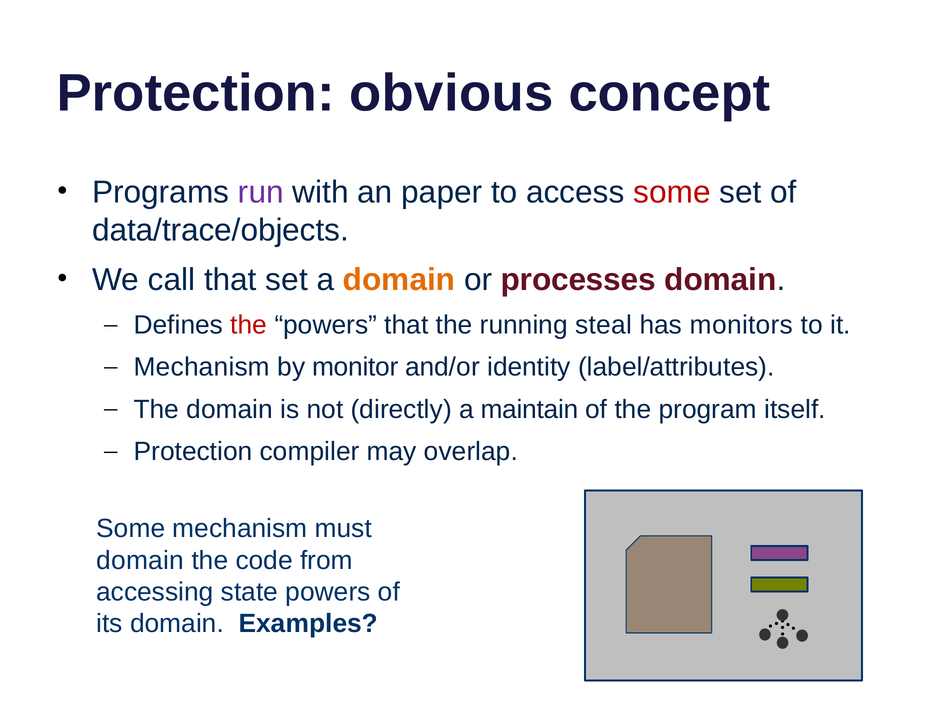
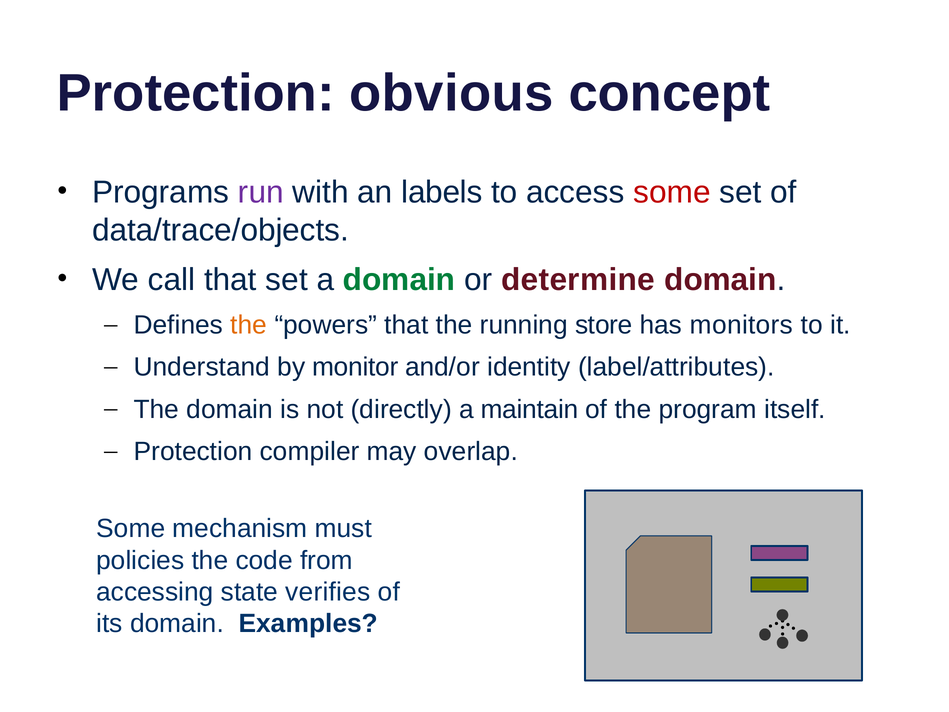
paper: paper -> labels (442, 192)
domain colour: orange -> green (399, 280)
processes: processes -> determine (578, 280)
the colour: red -> orange (249, 325)
steal: steal -> store (604, 325)
Mechanism: Mechanism -> Understand (202, 367)
domain: domain -> policies (140, 560)
state powers: powers -> verifies (328, 592)
